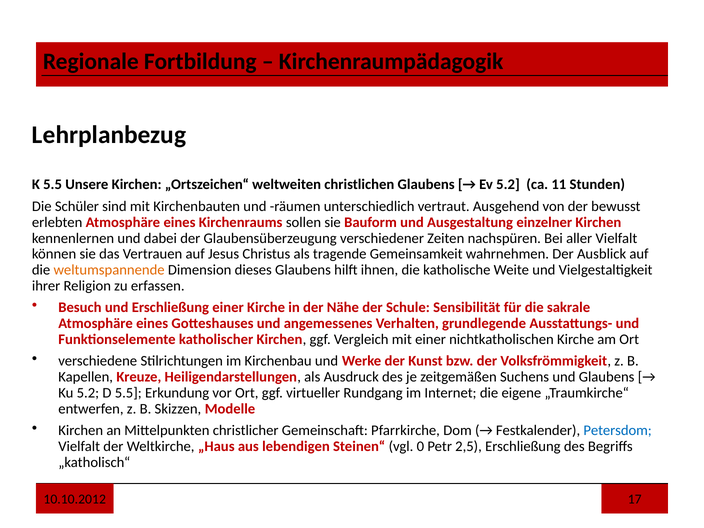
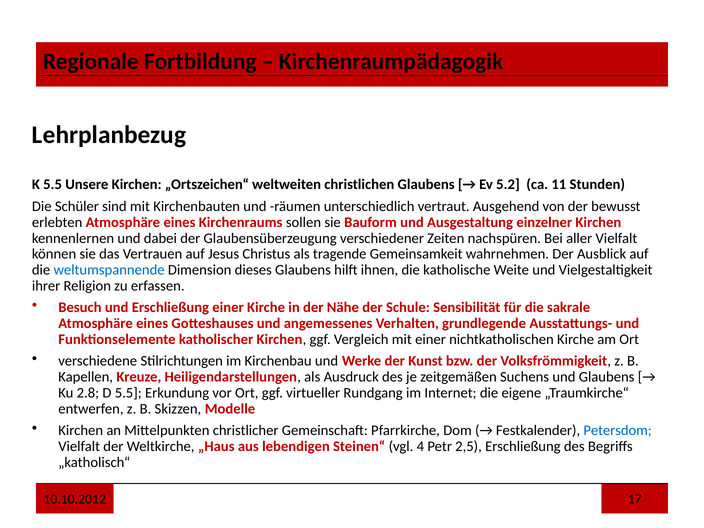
weltumspannende colour: orange -> blue (109, 270)
Ku 5.2: 5.2 -> 2.8 (88, 393)
0: 0 -> 4 (420, 446)
